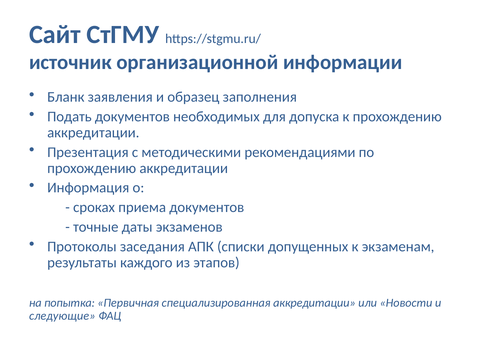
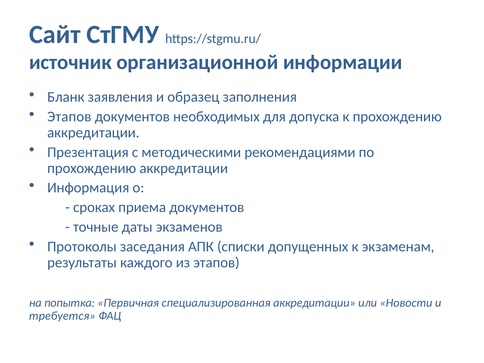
Подать: Подать -> Этапов (69, 117)
следующие: следующие -> требуется (62, 316)
